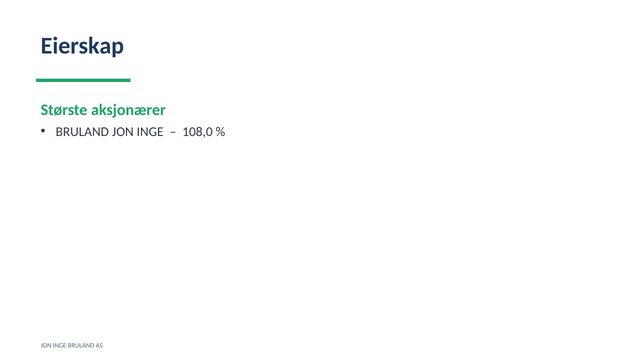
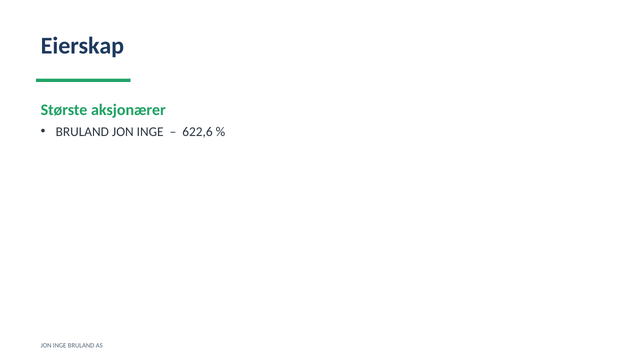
108,0: 108,0 -> 622,6 (197, 132)
